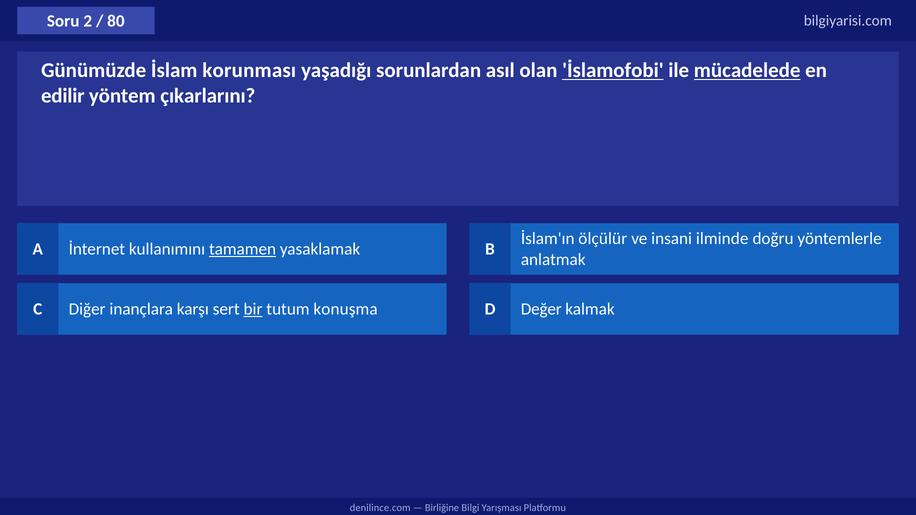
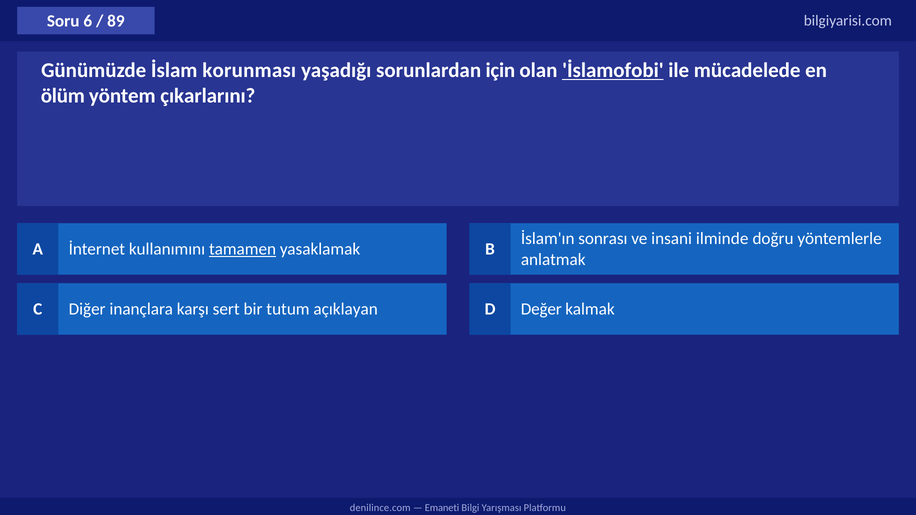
2: 2 -> 6 (88, 21)
80: 80 -> 89 (116, 21)
asıl: asıl -> için (500, 71)
mücadelede underline: present -> none (747, 71)
edilir: edilir -> ölüm (63, 96)
ölçülür: ölçülür -> sonrası (603, 239)
bir underline: present -> none (253, 309)
konuşma: konuşma -> açıklayan (346, 309)
Birliğine: Birliğine -> Emaneti (442, 508)
